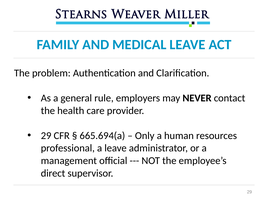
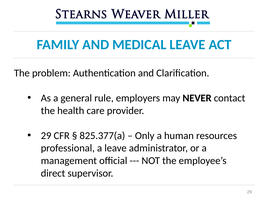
665.694(a: 665.694(a -> 825.377(a (102, 136)
